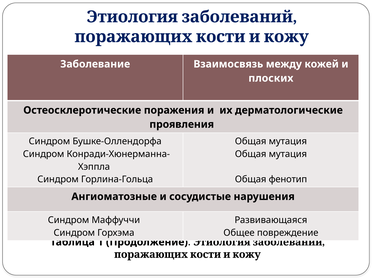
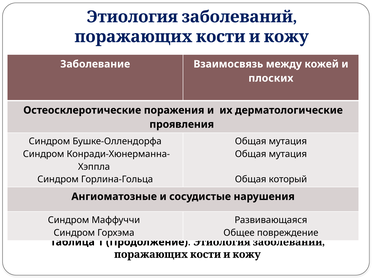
фенотип: фенотип -> который (288, 179)
